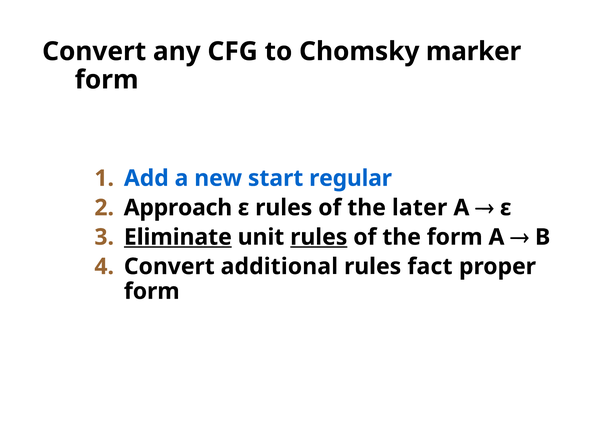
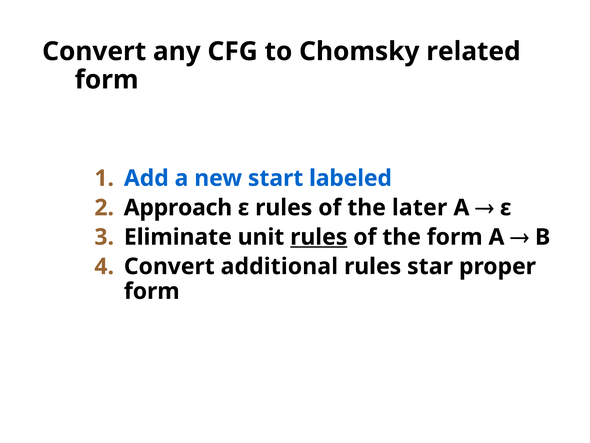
marker: marker -> related (473, 51)
regular: regular -> labeled (351, 178)
Eliminate underline: present -> none (178, 237)
fact: fact -> star (430, 266)
